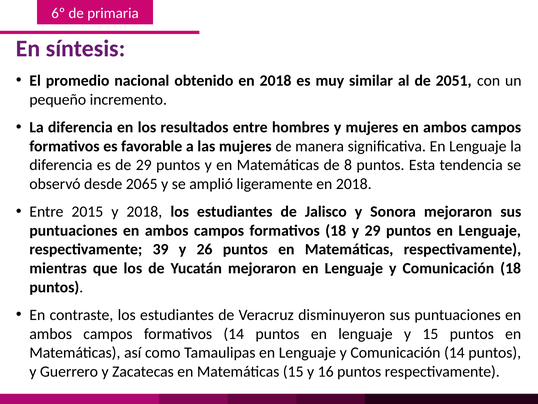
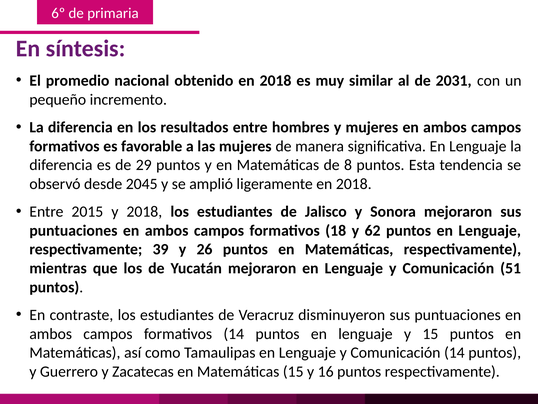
2051: 2051 -> 2031 (454, 81)
2065: 2065 -> 2045 (142, 184)
y 29: 29 -> 62 (373, 230)
Comunicación 18: 18 -> 51 (511, 268)
